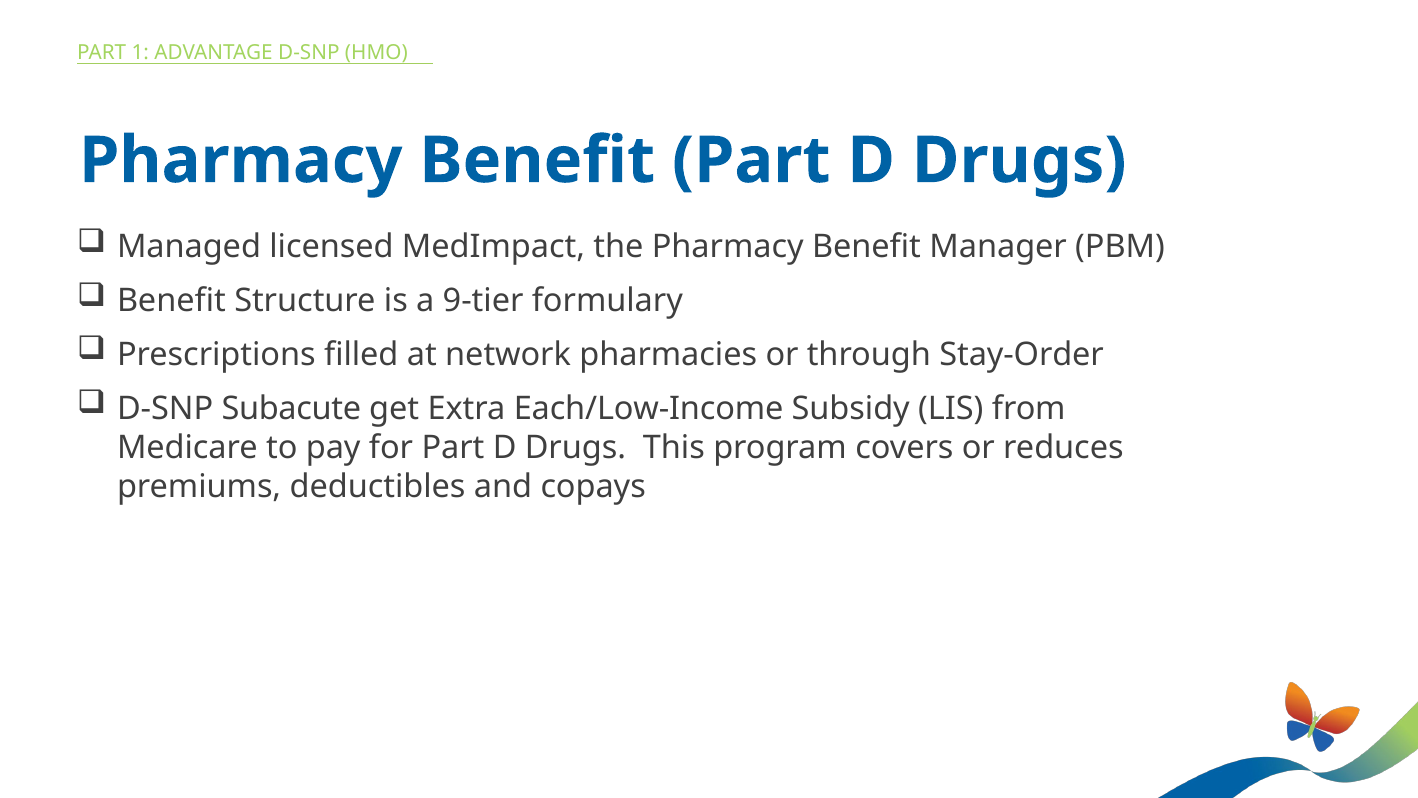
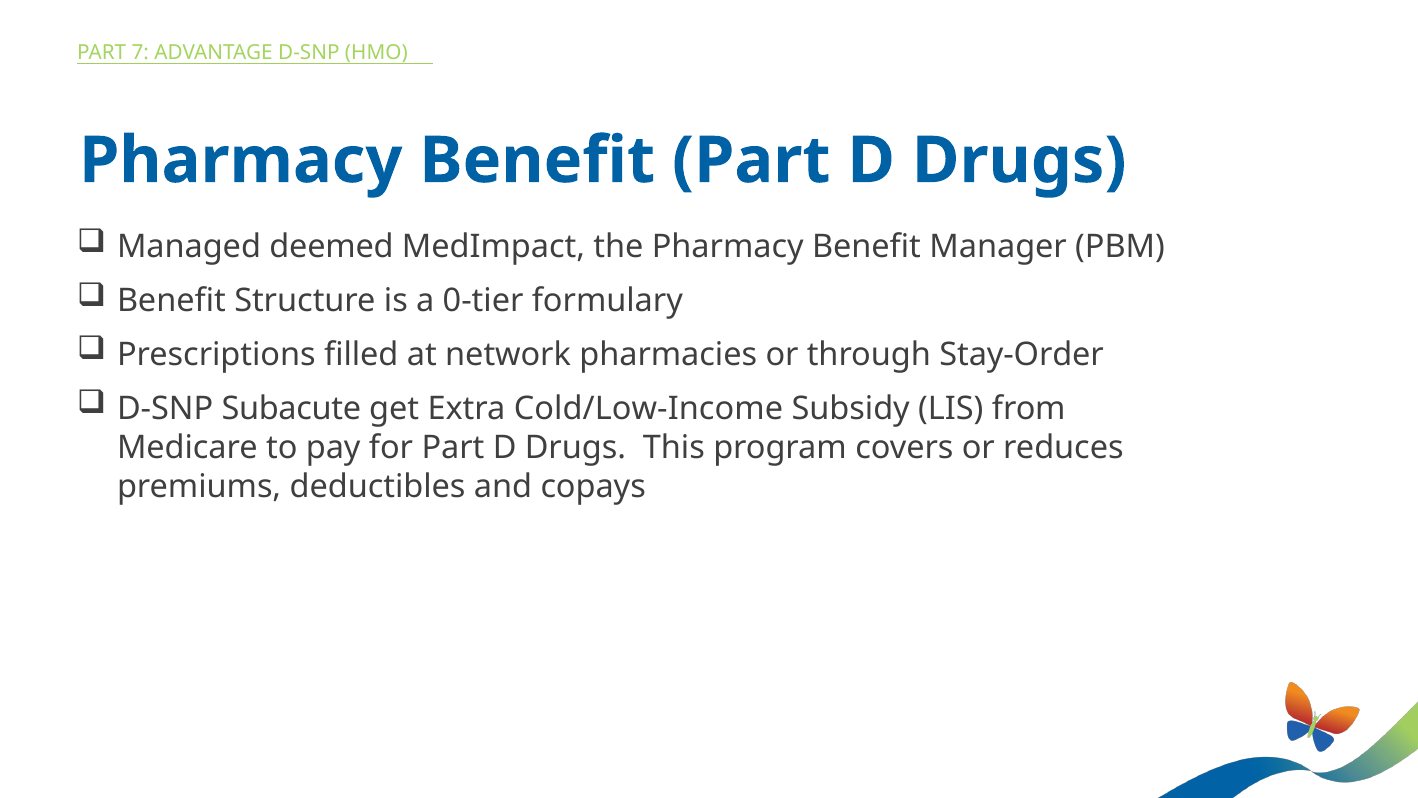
1: 1 -> 7 (140, 52)
licensed: licensed -> deemed (332, 247)
9-tier: 9-tier -> 0-tier (483, 301)
Each/Low-Income: Each/Low-Income -> Cold/Low-Income (648, 408)
